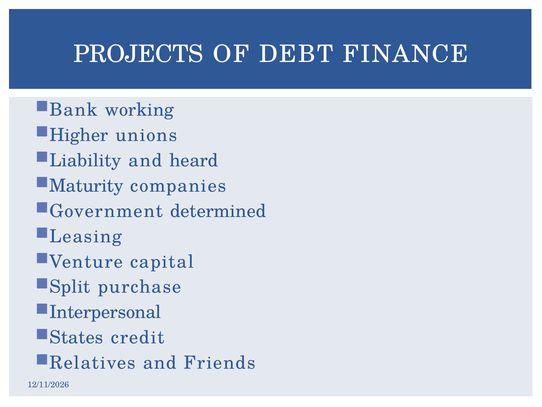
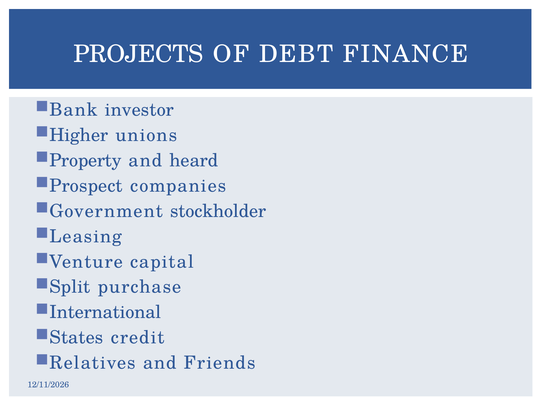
working: working -> investor (139, 110)
Liability: Liability -> Property (85, 160)
Maturity: Maturity -> Prospect (86, 186)
determined: determined -> stockholder (218, 211)
Interpersonal: Interpersonal -> International (105, 312)
